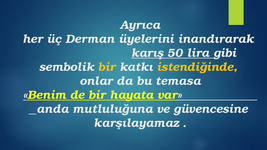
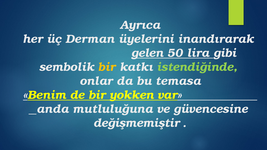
karış: karış -> gelen (147, 53)
istendiğinde colour: yellow -> light green (197, 67)
hayata: hayata -> yokken (132, 95)
karşılayamaz: karşılayamaz -> değişmemiştir (137, 123)
